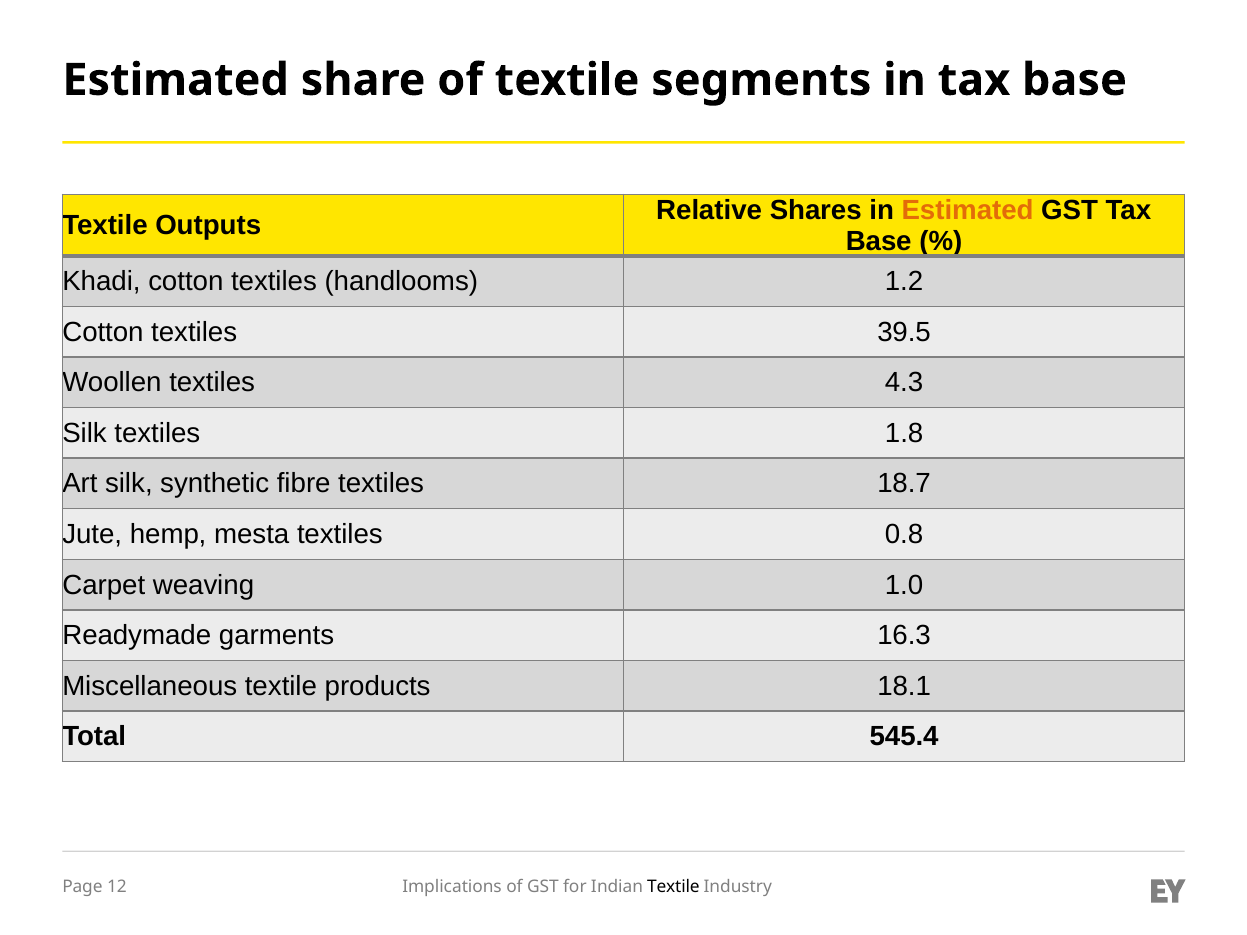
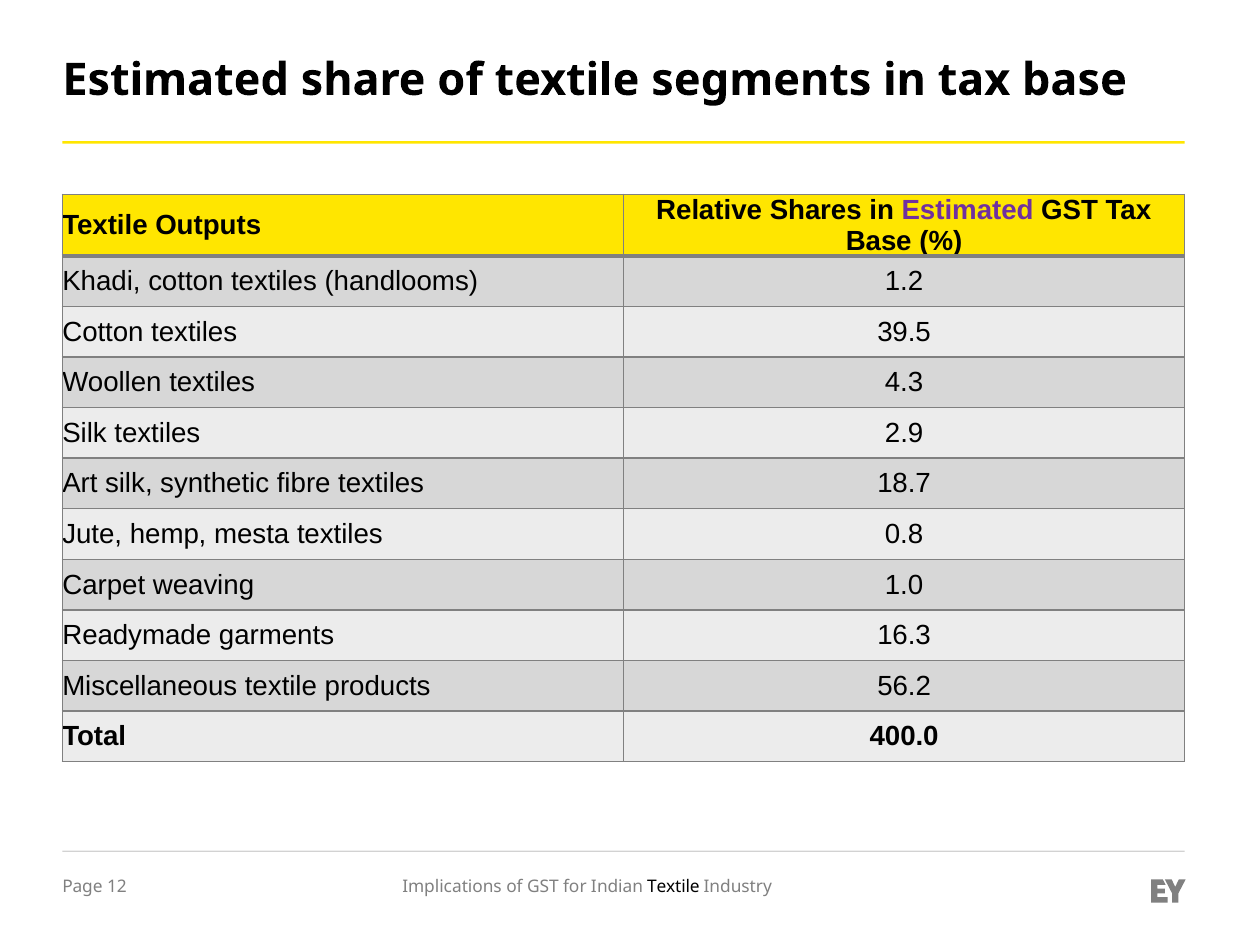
Estimated colour: orange -> purple (968, 210)
1.8: 1.8 -> 2.9 (904, 433)
18.1: 18.1 -> 56.2 (904, 686)
545.4: 545.4 -> 400.0 (904, 737)
